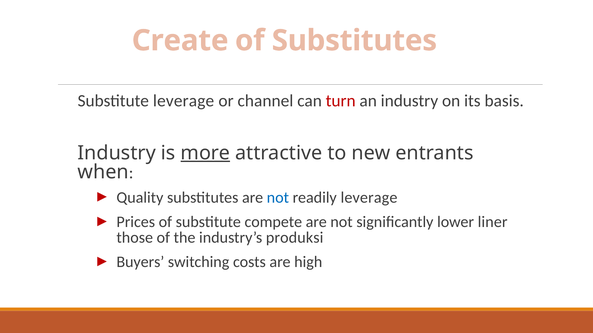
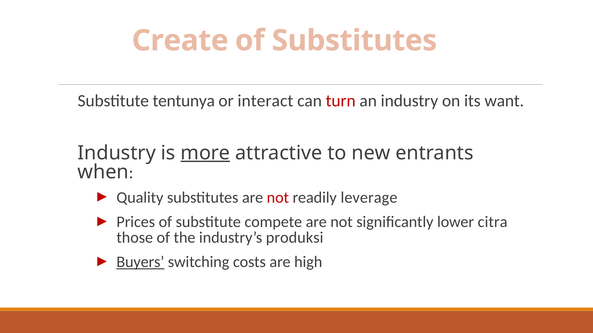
Substitute leverage: leverage -> tentunya (184, 101)
channel: channel -> interact (265, 101)
basis: basis -> want (504, 101)
not colour: blue -> red (278, 198)
liner: liner -> citra (493, 222)
Buyers underline: none -> present (140, 262)
